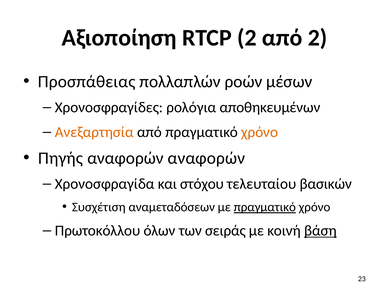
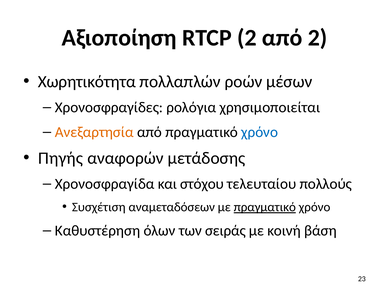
Προσπάθειας: Προσπάθειας -> Χωρητικότητα (87, 82)
αποθηκευμένων: αποθηκευμένων -> χρησιμοποιείται (270, 107)
χρόνο colour: orange -> blue (260, 132)
αναφορών αναφορών: αναφορών -> μετάδοσης (206, 158)
βασικών: βασικών -> πολλούς (326, 184)
Πρωτοκόλλου: Πρωτοκόλλου -> Καθυστέρηση (98, 230)
βάση underline: present -> none (320, 230)
